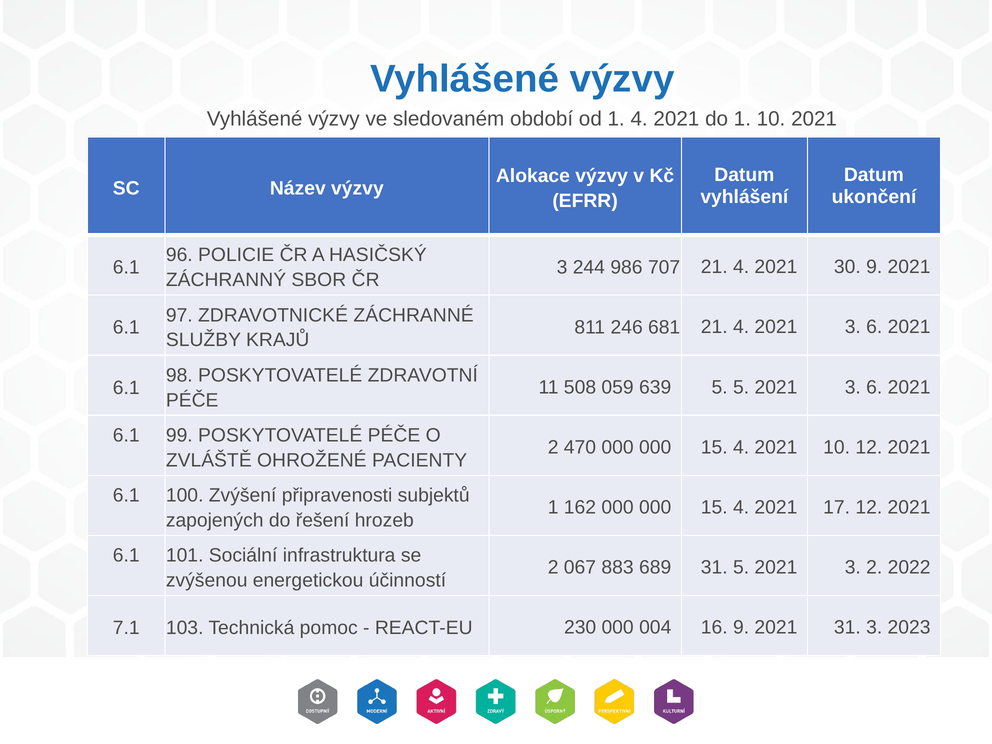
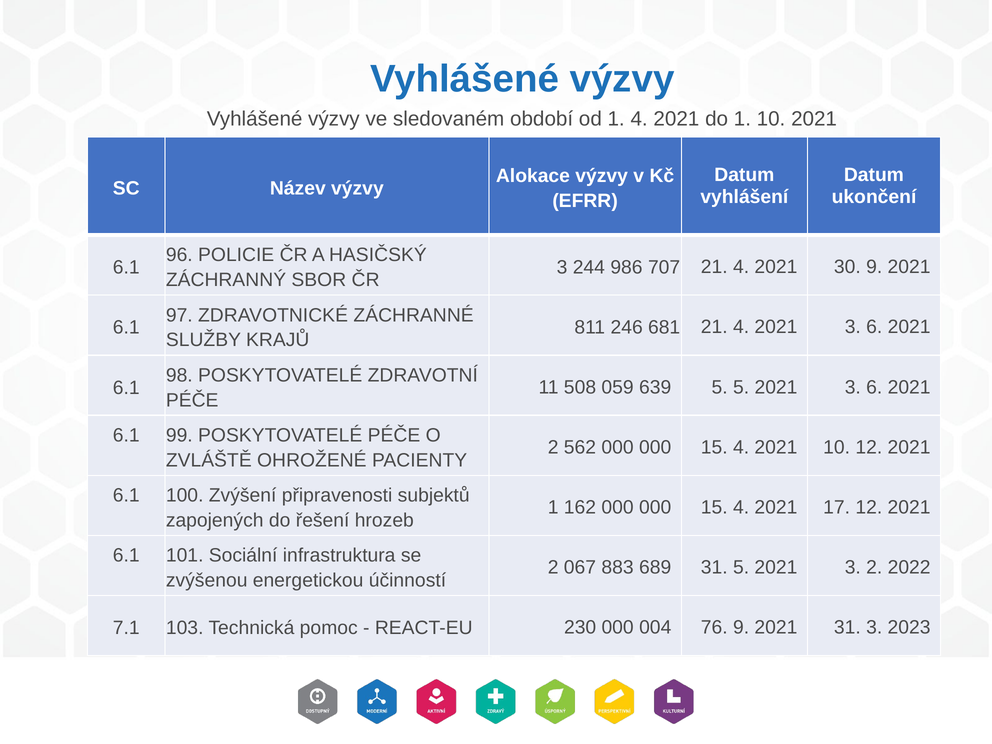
470: 470 -> 562 (580, 447)
16: 16 -> 76 (714, 627)
